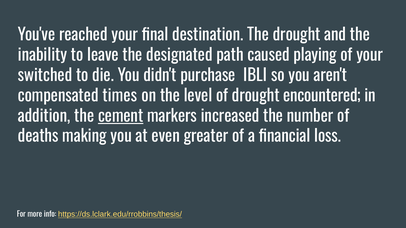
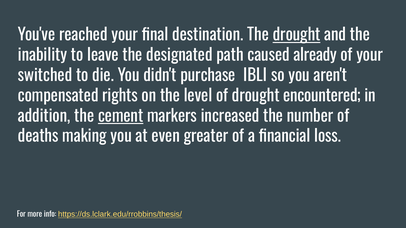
drought underline: none -> present (297, 35)
playing: playing -> already (315, 55)
times: times -> rights (120, 96)
